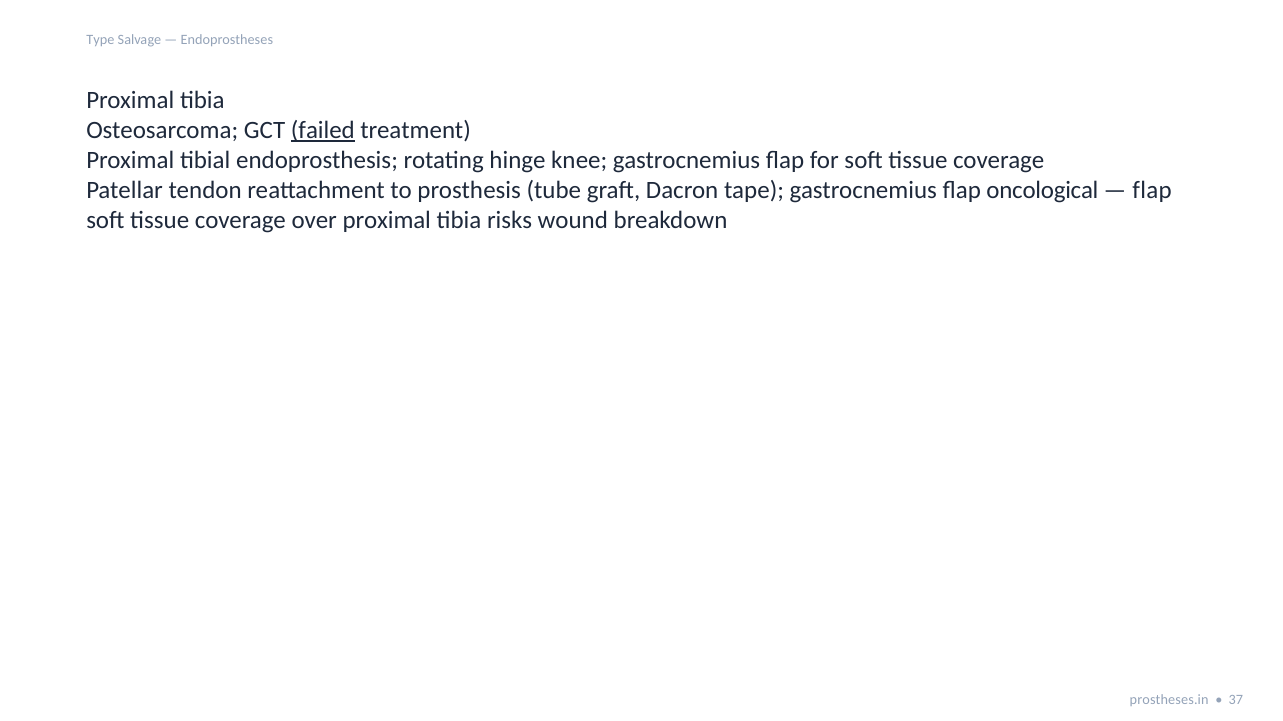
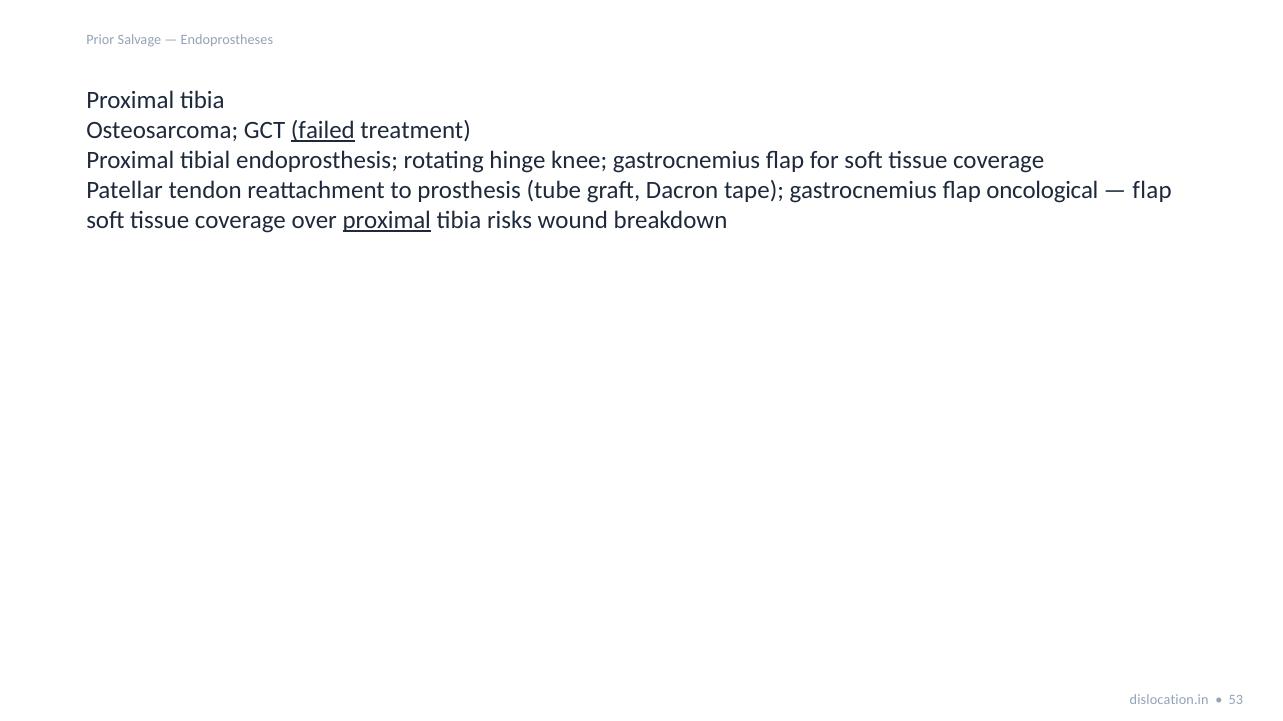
Type: Type -> Prior (100, 40)
proximal underline: none -> present (387, 220)
prostheses.in: prostheses.in -> dislocation.in (1169, 700)
37: 37 -> 53 (1236, 700)
